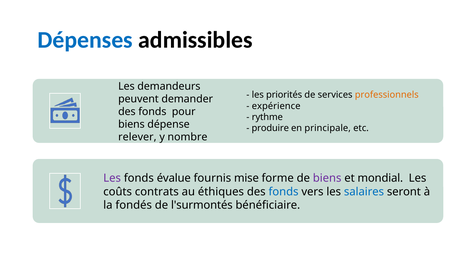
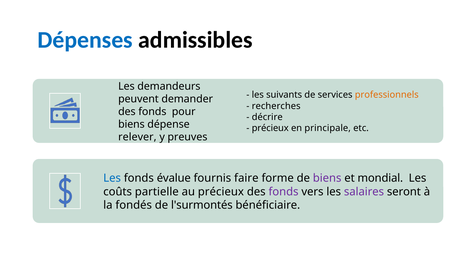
priorités: priorités -> suivants (284, 95)
expérience: expérience -> recherches (276, 106)
rythme: rythme -> décrire (267, 117)
produire: produire -> précieux (270, 128)
nombre: nombre -> preuves (187, 137)
Les colour: purple -> blue (112, 178)
mise: mise -> faire (246, 178)
contrats: contrats -> partielle (157, 192)
au éthiques: éthiques -> précieux (221, 192)
fonds colour: blue -> purple (284, 192)
salaires colour: blue -> purple (364, 192)
